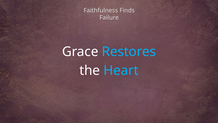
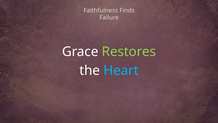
Restores colour: light blue -> light green (129, 52)
